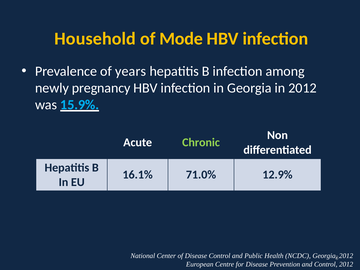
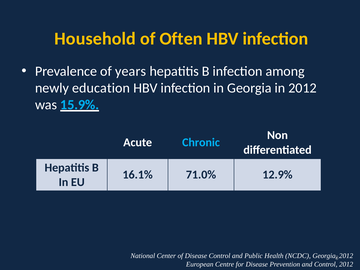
Mode: Mode -> Often (181, 39)
pregnancy: pregnancy -> education (101, 88)
Chronic colour: light green -> light blue (201, 142)
